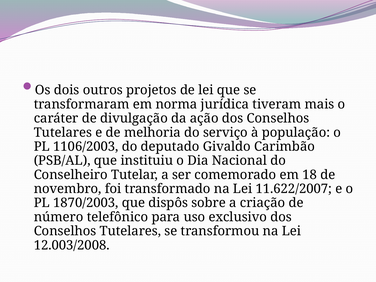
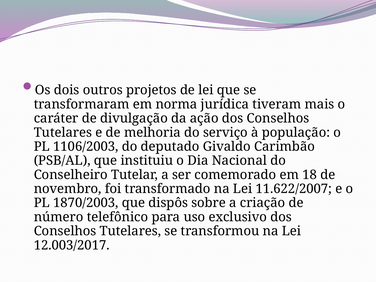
12.003/2008: 12.003/2008 -> 12.003/2017 (72, 245)
